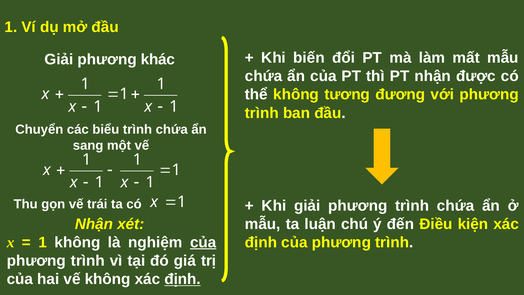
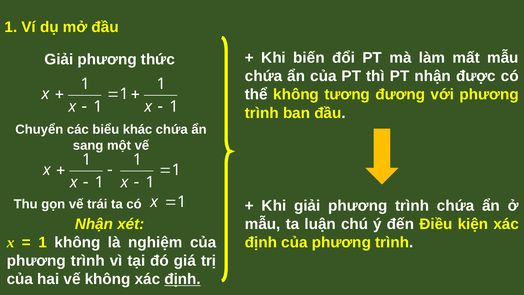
khác: khác -> thức (158, 59)
biểu trình: trình -> khác (138, 130)
của underline: present -> none (203, 242)
